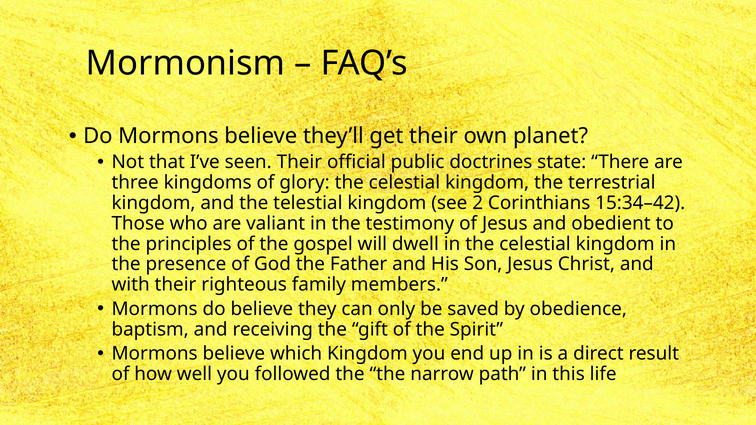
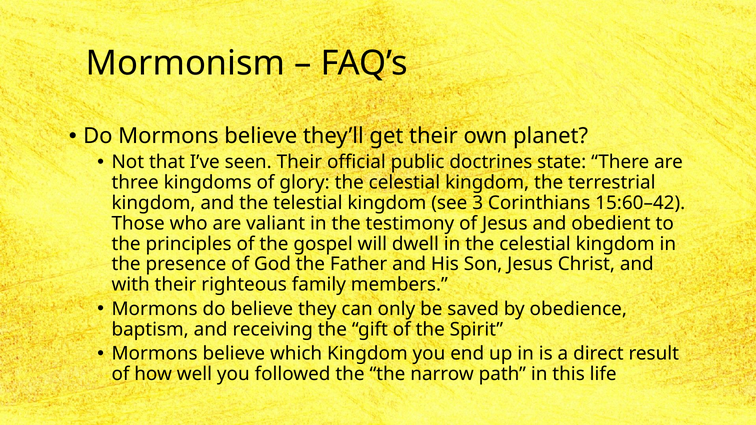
2: 2 -> 3 (478, 203)
15:34–42: 15:34–42 -> 15:60–42 (640, 203)
